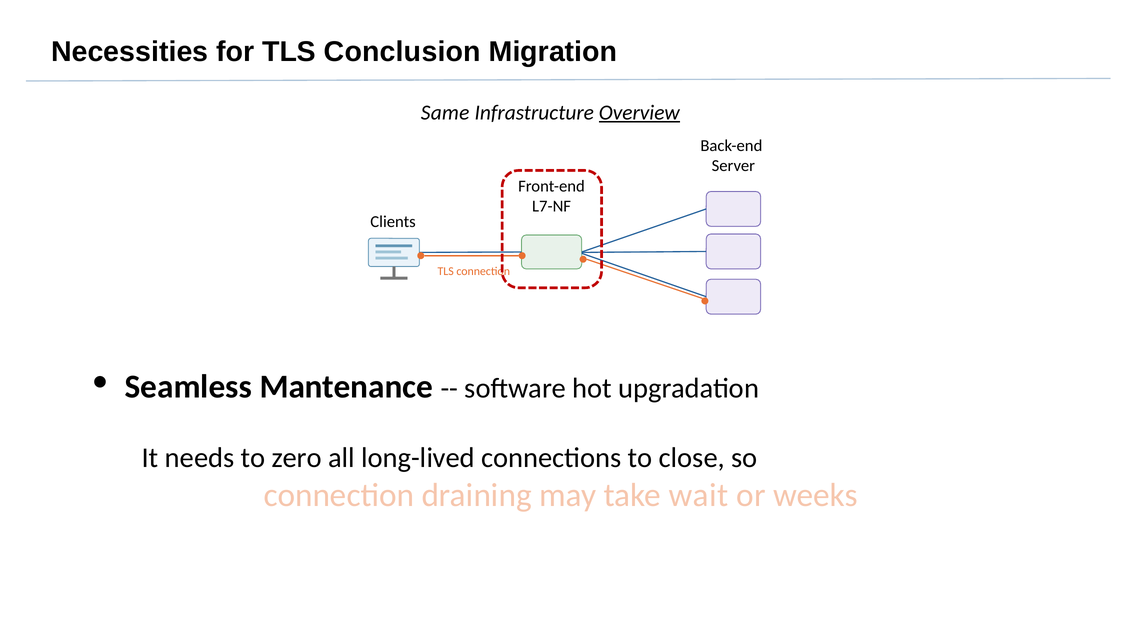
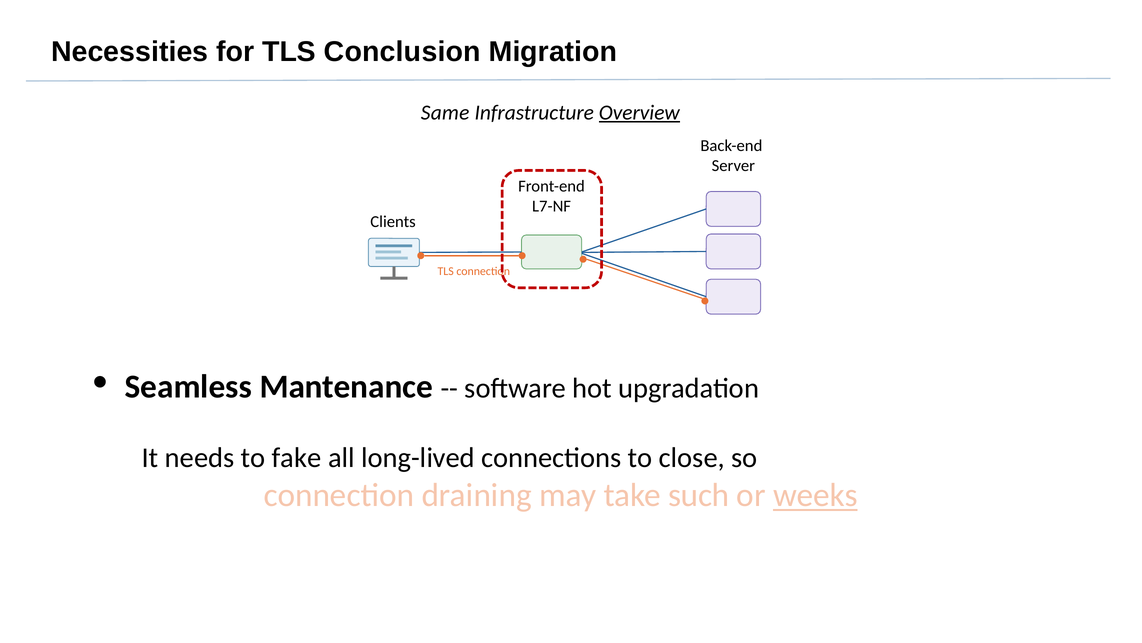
zero: zero -> fake (297, 458)
wait: wait -> such (699, 495)
weeks underline: none -> present (815, 495)
